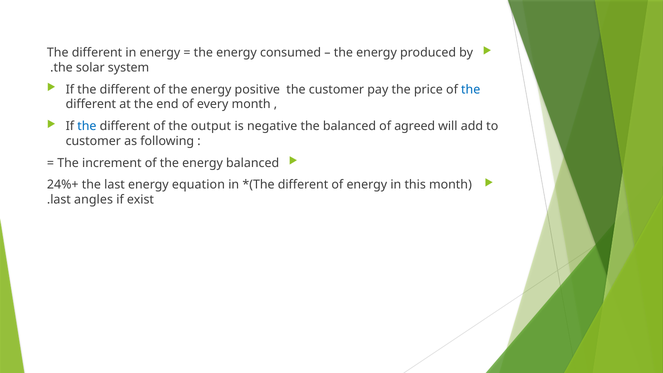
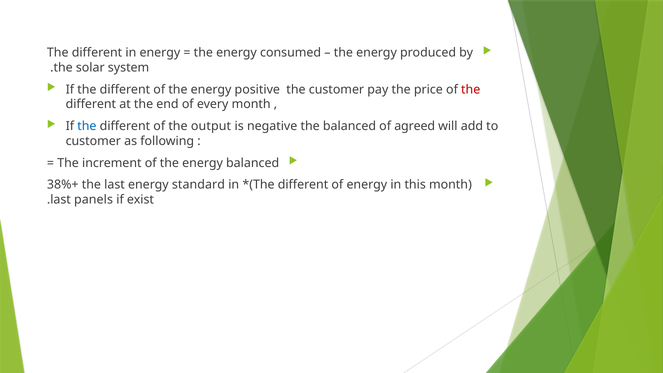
the colour: blue -> red (471, 89)
24%+: 24%+ -> 38%+ (63, 185)
equation: equation -> standard (198, 185)
angles: angles -> panels (94, 200)
